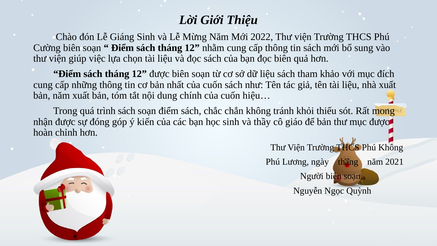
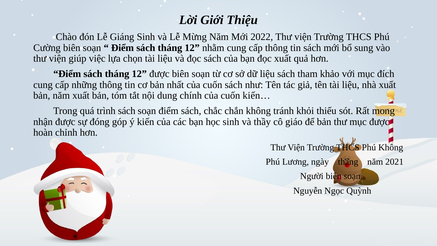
đọc biên: biên -> xuất (283, 59)
hiệu…: hiệu… -> kiến… (256, 96)
